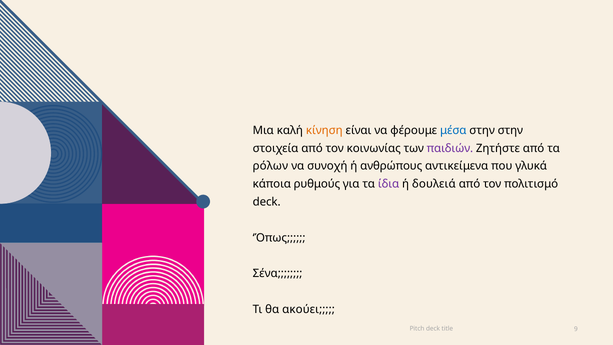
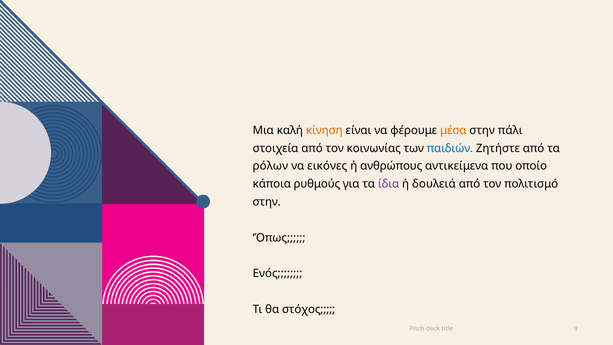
μέσα colour: blue -> orange (453, 130)
στην στην: στην -> πάλι (510, 130)
παιδιών colour: purple -> blue (450, 148)
συνοχή: συνοχή -> εικόνες (327, 166)
γλυκά: γλυκά -> οποίο (531, 166)
deck: deck -> στην (267, 202)
Σένα: Σένα -> Ενός (278, 273)
ακούει: ακούει -> στόχος (309, 309)
